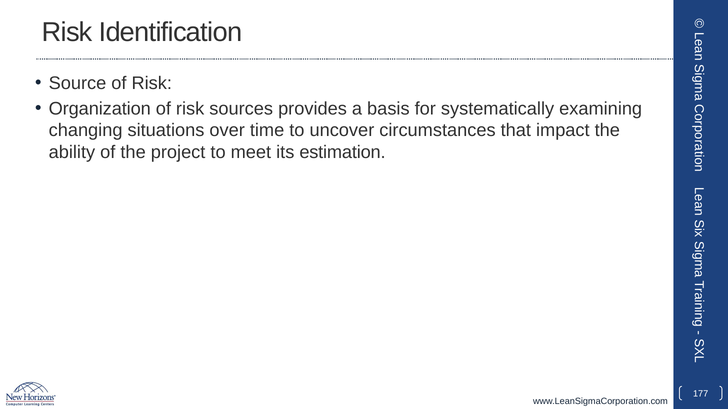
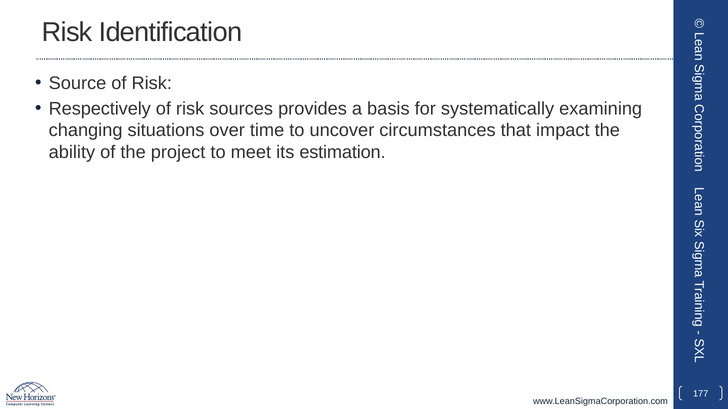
Organization: Organization -> Respectively (100, 109)
